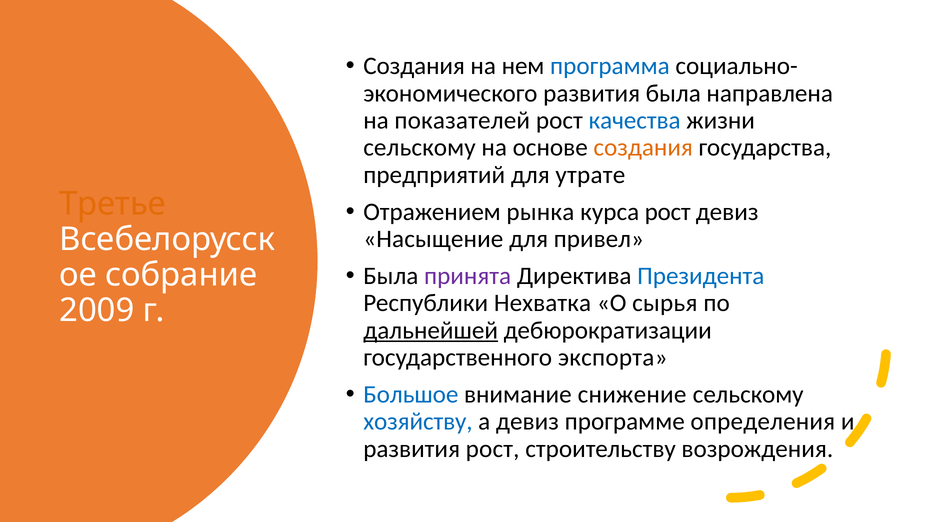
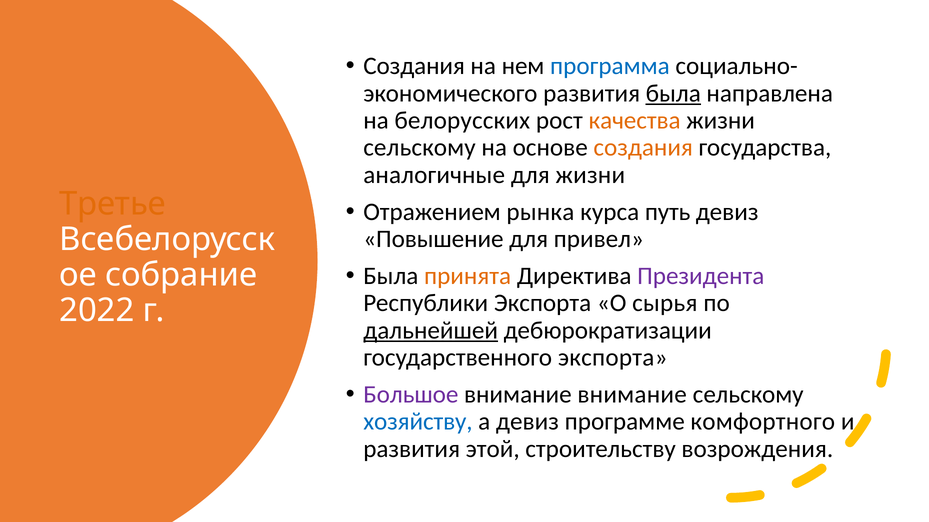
была underline: none -> present (673, 93)
показателей: показателей -> белорусских (462, 121)
качества colour: blue -> orange (635, 121)
предприятий: предприятий -> аналогичные (434, 175)
для утрате: утрате -> жизни (590, 175)
курса рост: рост -> путь (668, 212)
Насыщение: Насыщение -> Повышение (433, 239)
принята colour: purple -> orange (468, 276)
Президента colour: blue -> purple (701, 276)
Республики Нехватка: Нехватка -> Экспорта (543, 303)
2009: 2009 -> 2022 (97, 311)
Большое colour: blue -> purple (411, 395)
внимание снижение: снижение -> внимание (632, 395)
определения: определения -> комфортного (763, 422)
развития рост: рост -> этой (493, 449)
